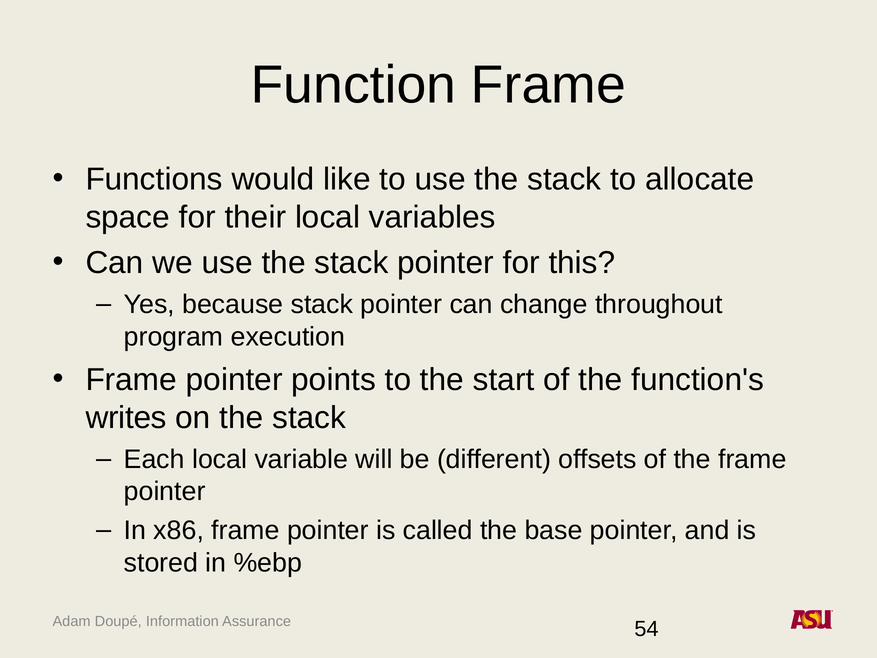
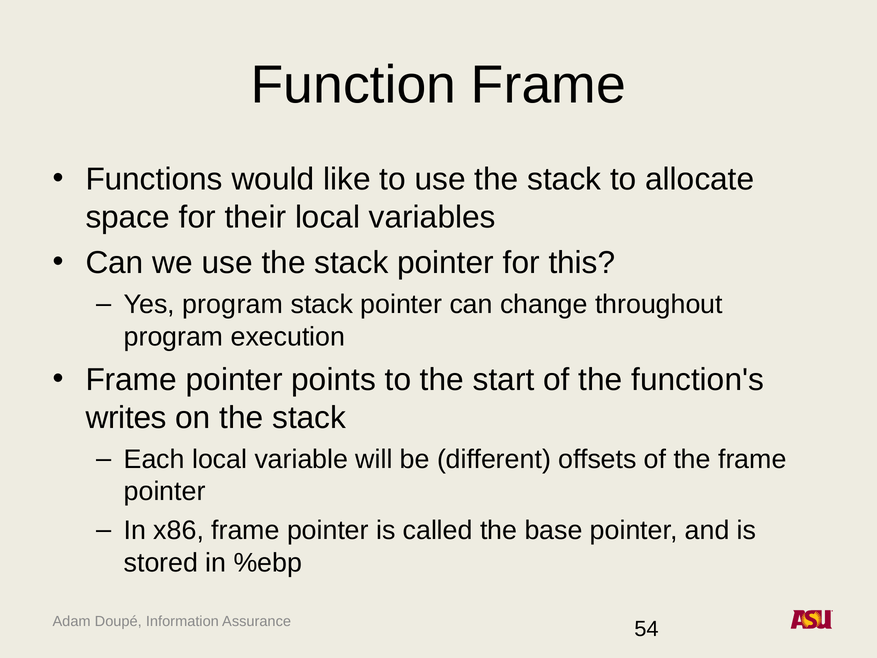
Yes because: because -> program (233, 304)
